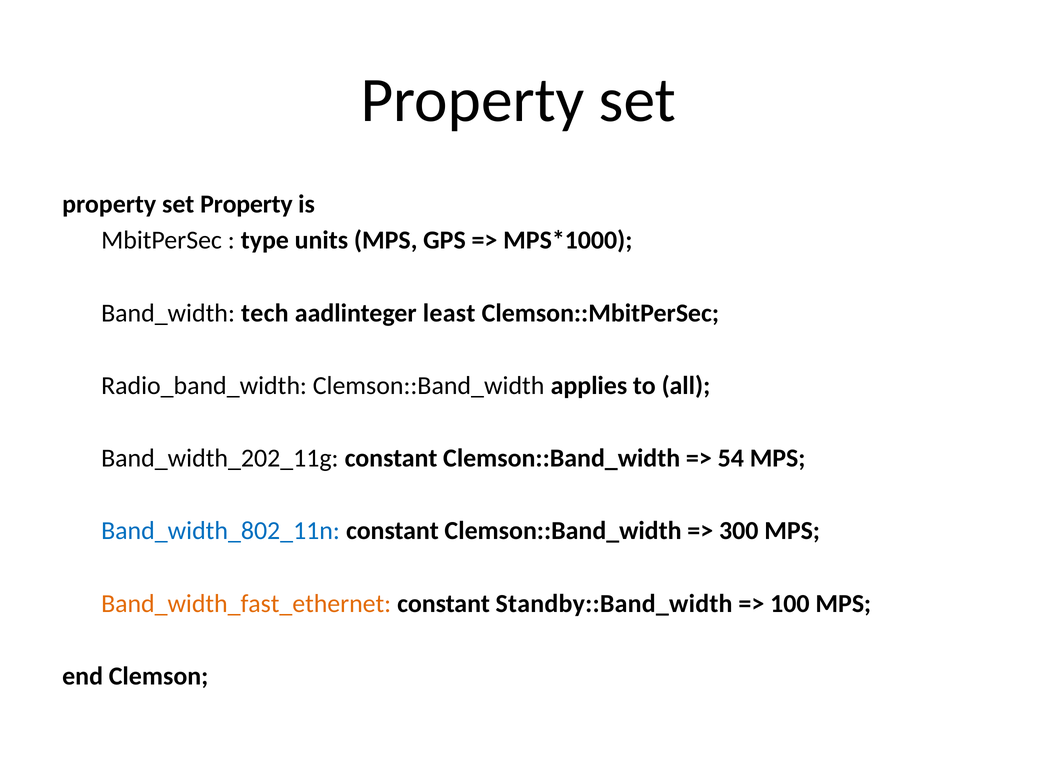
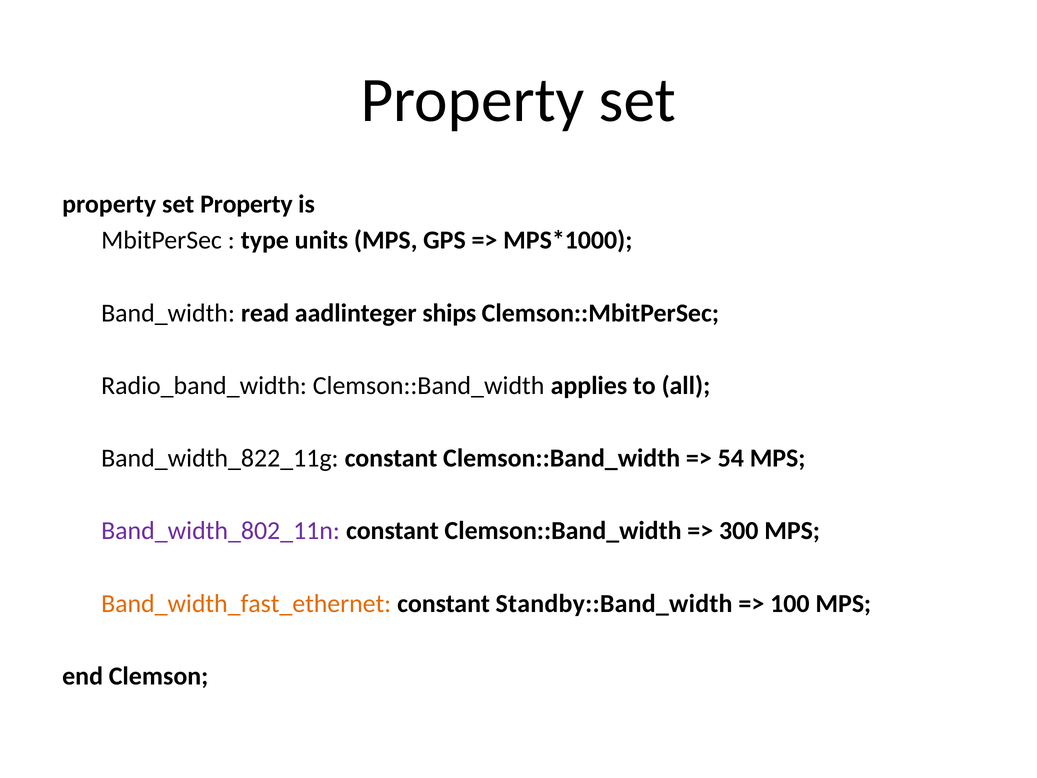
tech: tech -> read (265, 313)
least: least -> ships (449, 313)
Band_width_202_11g: Band_width_202_11g -> Band_width_822_11g (220, 458)
Band_width_802_11n colour: blue -> purple (221, 531)
